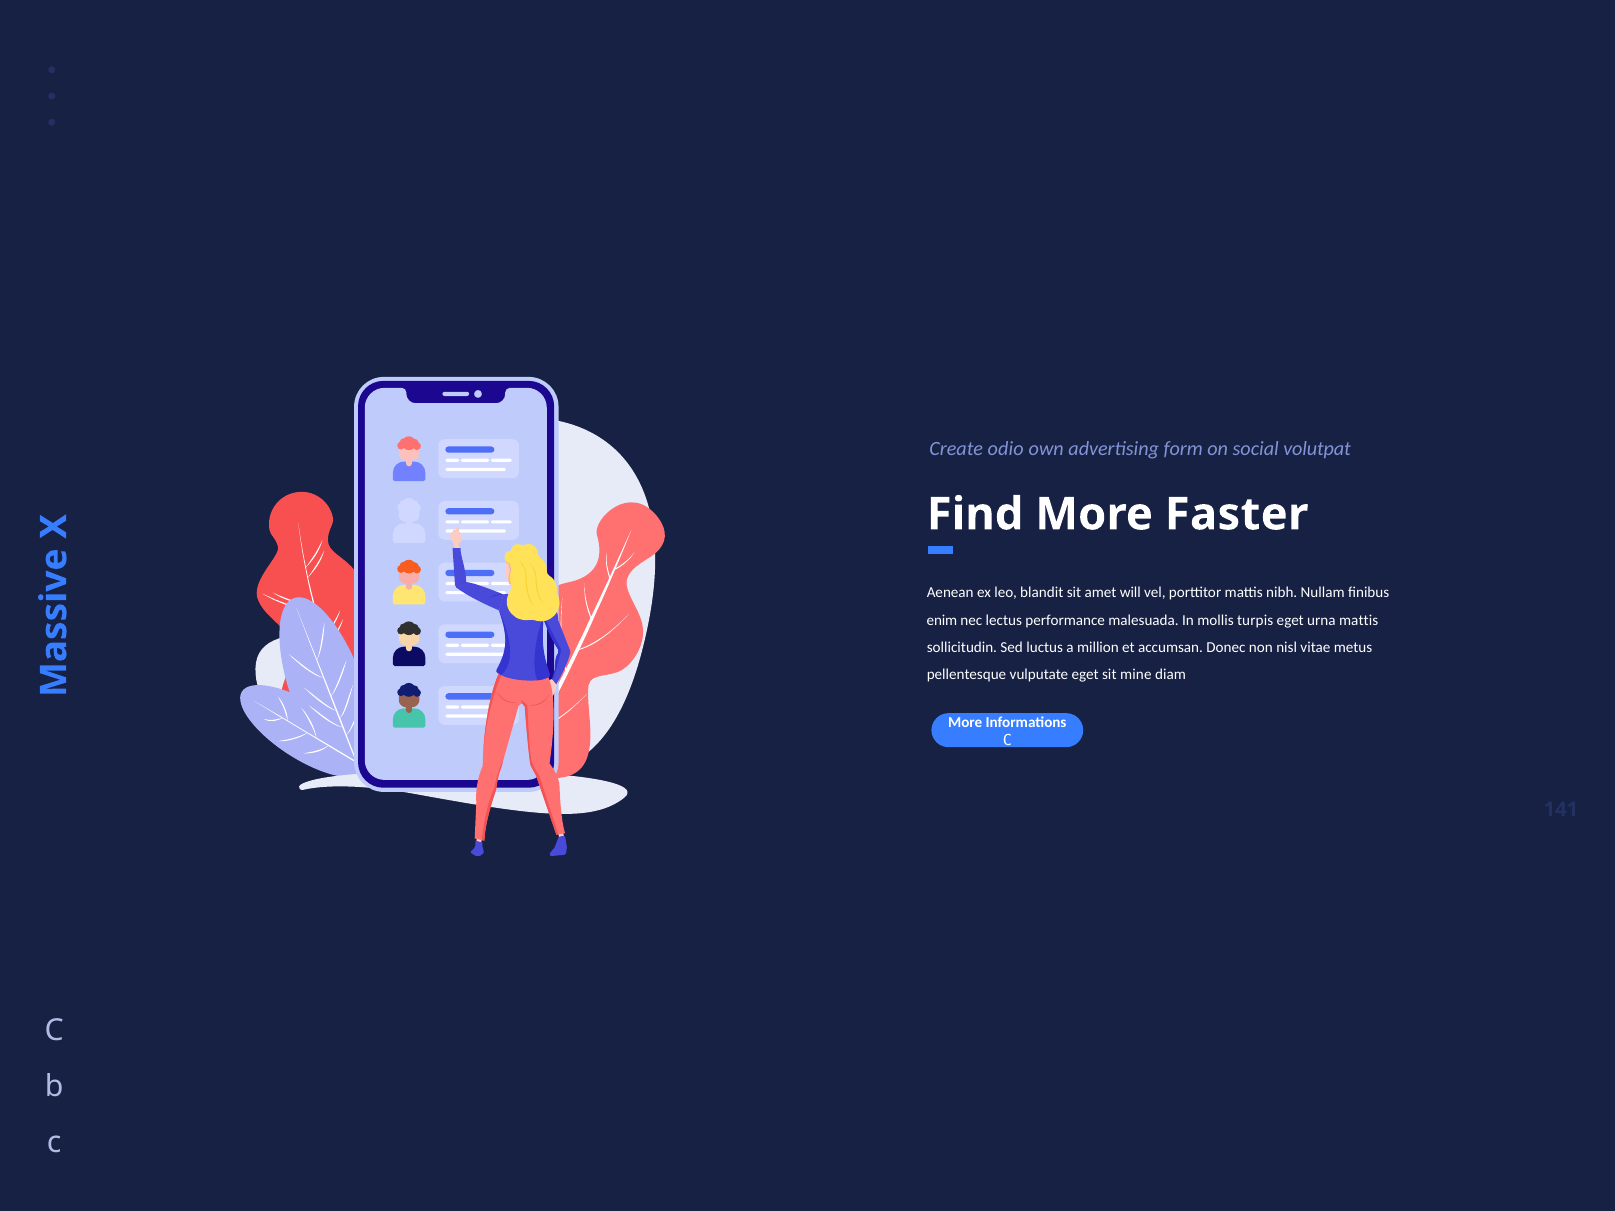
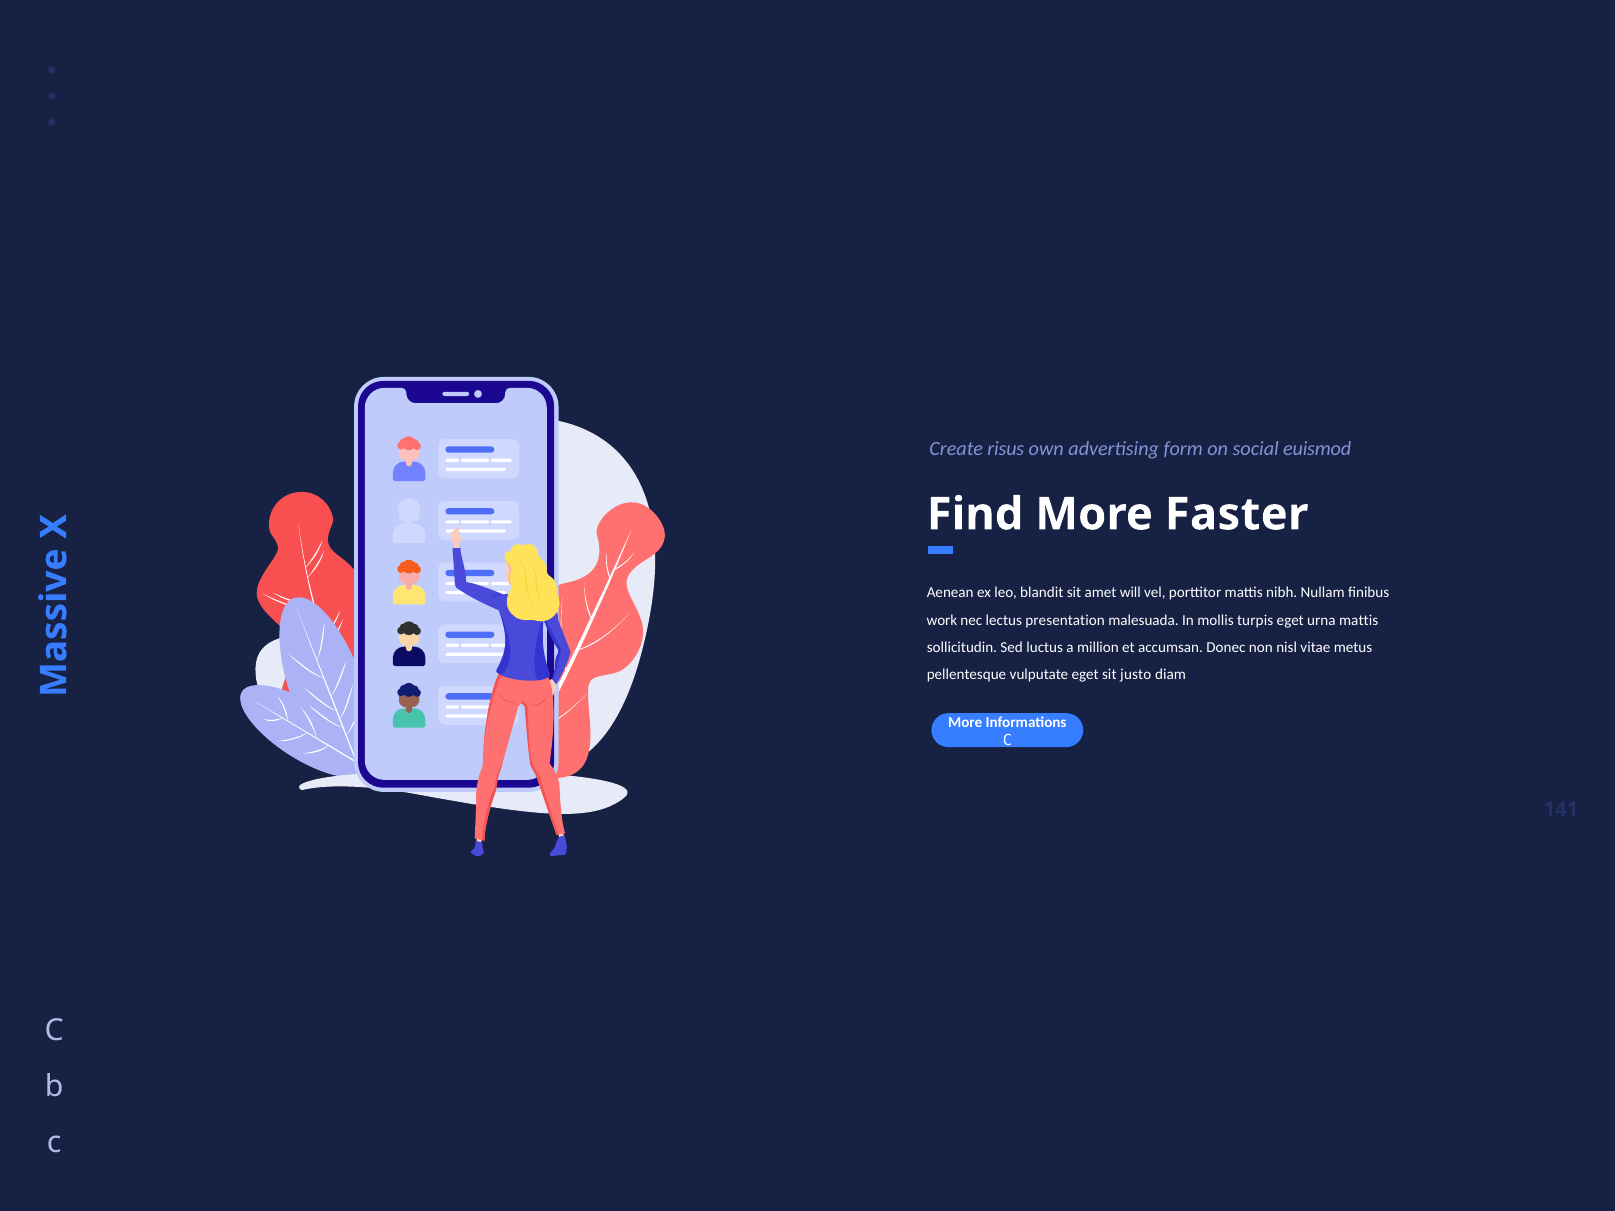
odio: odio -> risus (1006, 449)
volutpat: volutpat -> euismod (1317, 449)
enim: enim -> work (942, 620)
performance: performance -> presentation (1065, 620)
mine: mine -> justo (1136, 675)
